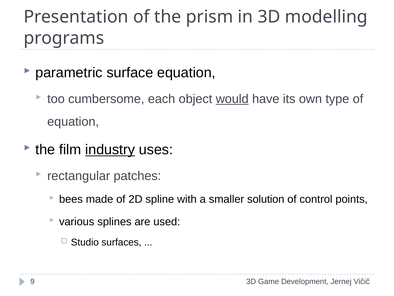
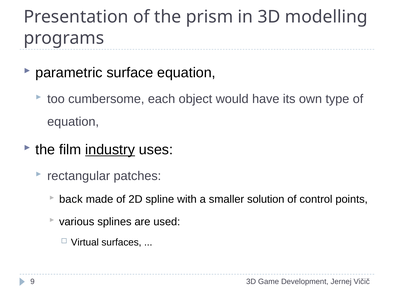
would underline: present -> none (232, 99)
bees: bees -> back (71, 199)
Studio: Studio -> Virtual (85, 242)
